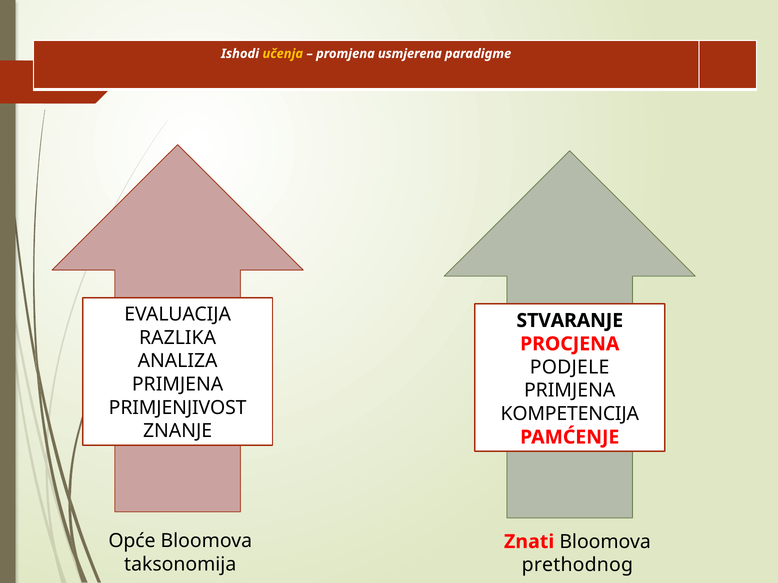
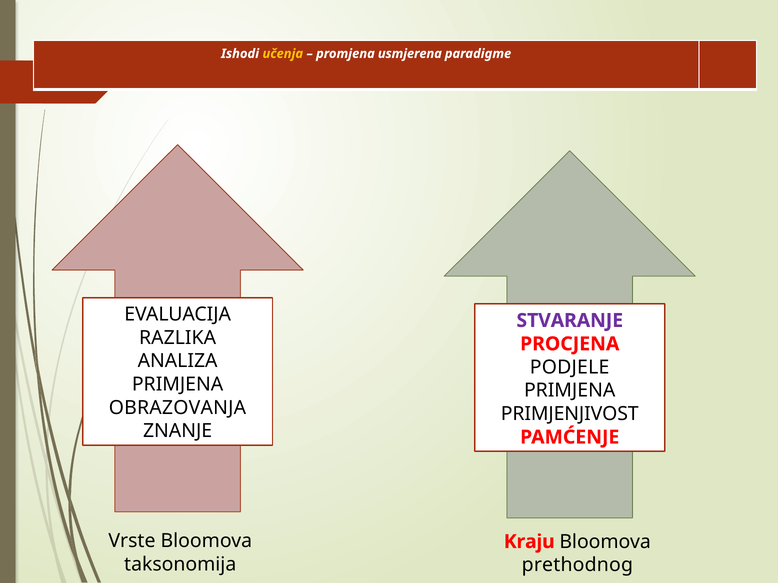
STVARANJE colour: black -> purple (570, 321)
PRIMJENJIVOST: PRIMJENJIVOST -> OBRAZOVANJA (177, 408)
KOMPETENCIJA: KOMPETENCIJA -> PRIMJENJIVOST (570, 414)
Opće: Opće -> Vrste (132, 541)
Znati: Znati -> Kraju (529, 542)
